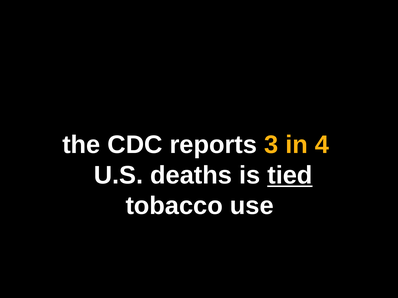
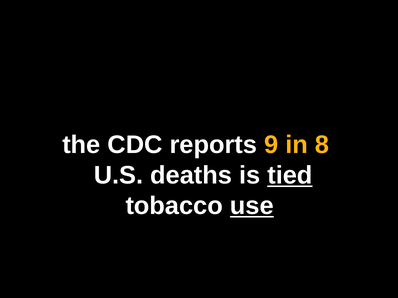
3: 3 -> 9 (271, 145)
4: 4 -> 8 (322, 145)
use underline: none -> present (252, 206)
